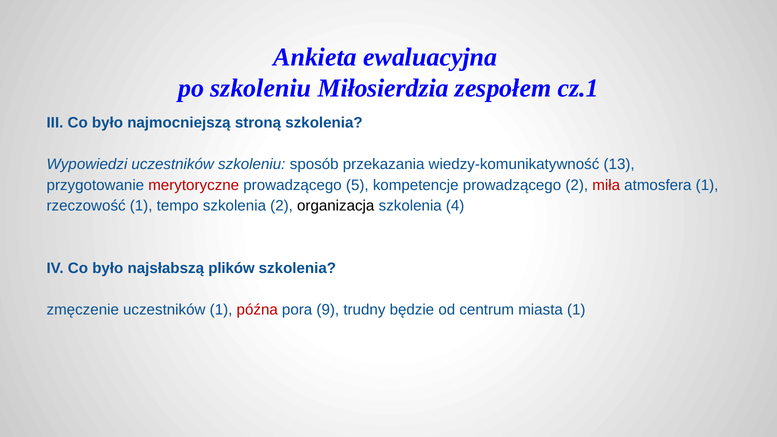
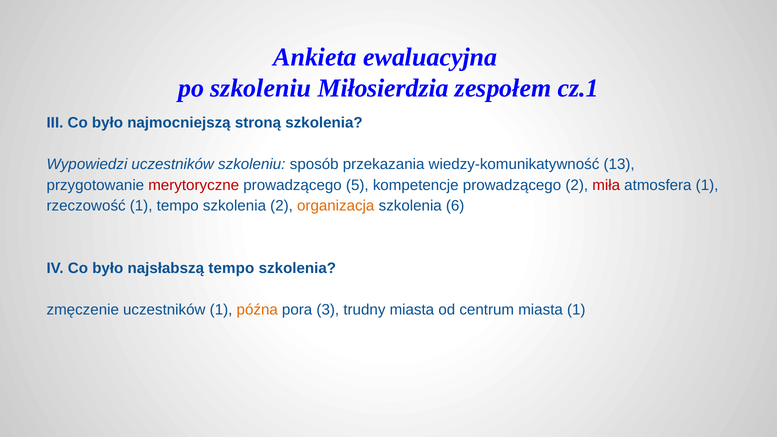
organizacja colour: black -> orange (336, 206)
4: 4 -> 6 (455, 206)
najsłabszą plików: plików -> tempo (231, 268)
późna colour: red -> orange (257, 310)
9: 9 -> 3 (328, 310)
trudny będzie: będzie -> miasta (412, 310)
